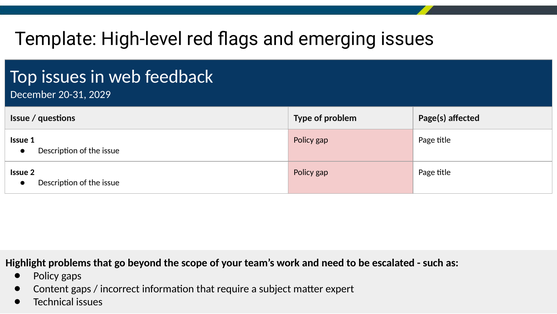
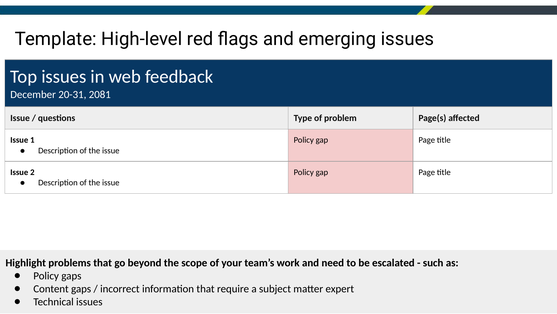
2029: 2029 -> 2081 (100, 94)
